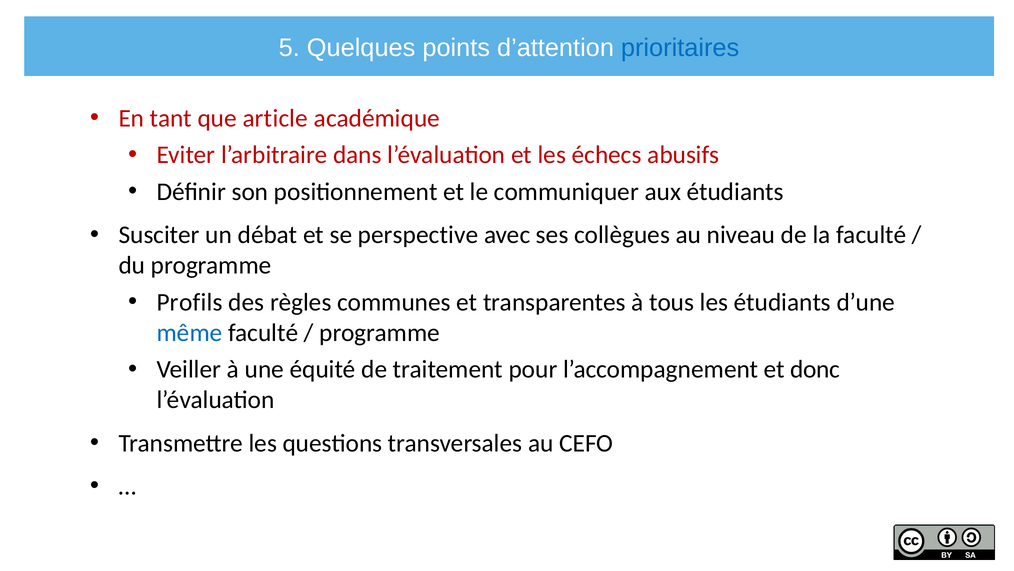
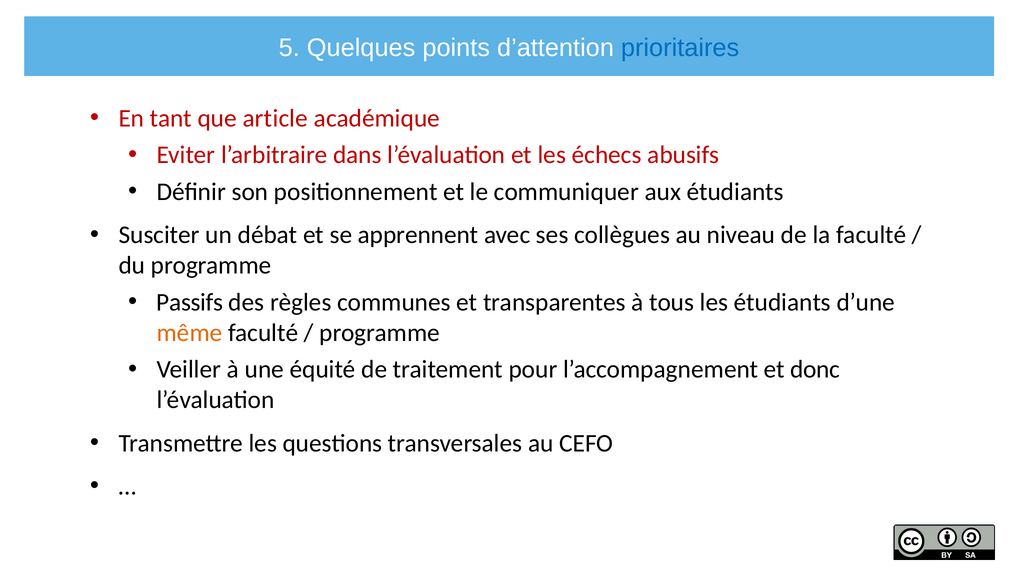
perspective: perspective -> apprennent (418, 235)
Profils: Profils -> Passifs (190, 302)
même colour: blue -> orange (190, 332)
